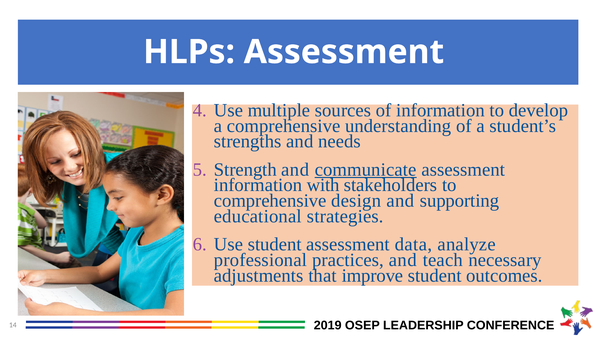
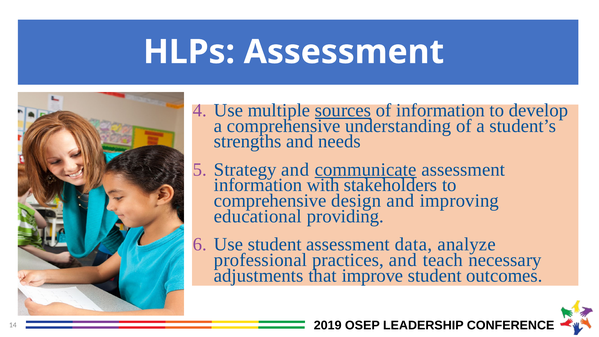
sources underline: none -> present (343, 110)
Strength: Strength -> Strategy (245, 170)
supporting: supporting -> improving (459, 201)
strategies: strategies -> providing (345, 216)
